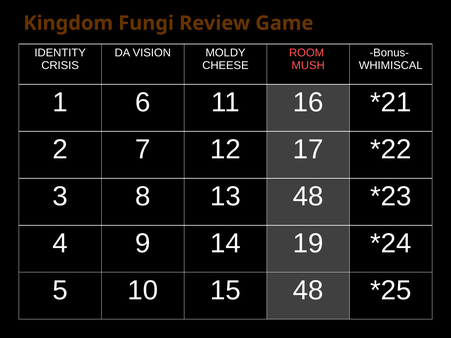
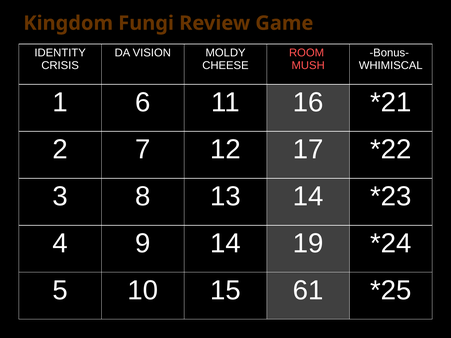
13 48: 48 -> 14 (308, 197)
15 48: 48 -> 61 (308, 291)
